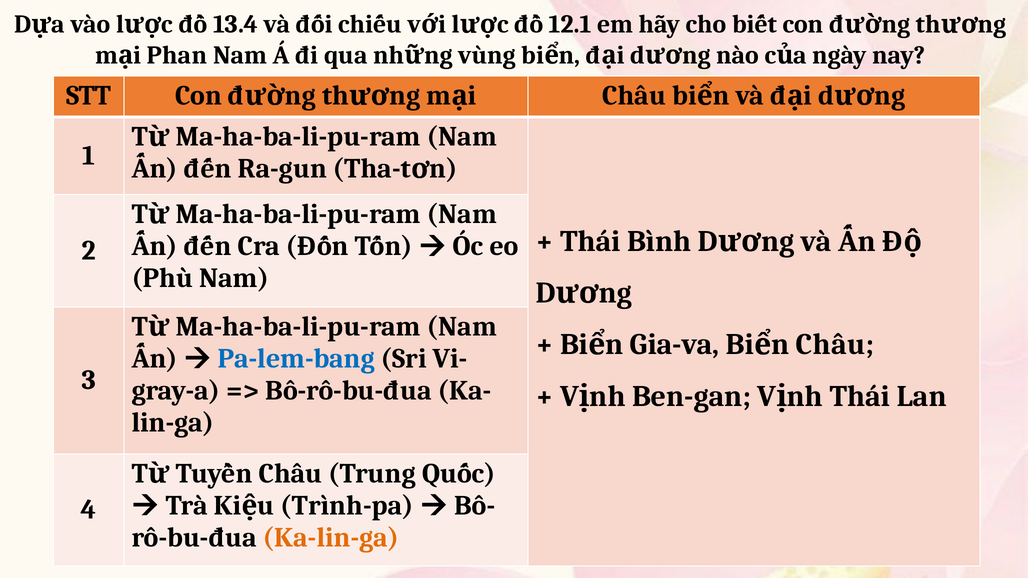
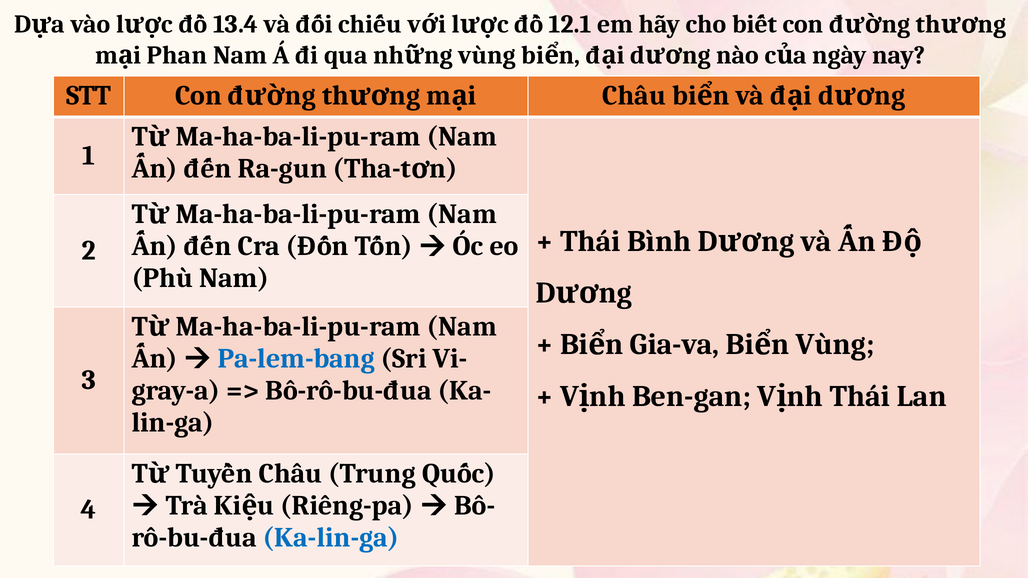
Châu: Châu -> Vùng (835, 345)
Trình-pa: Trình-pa -> Riêng-pa (347, 506)
Ka-lin-ga colour: orange -> blue (331, 538)
